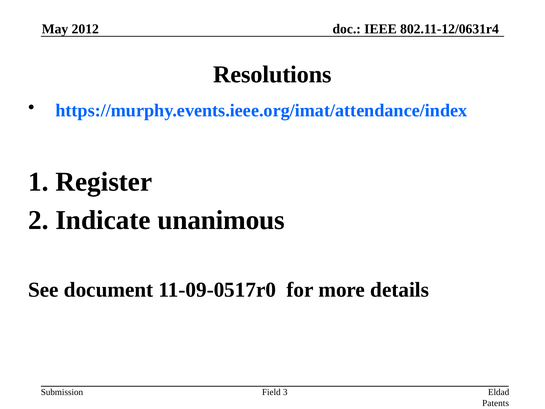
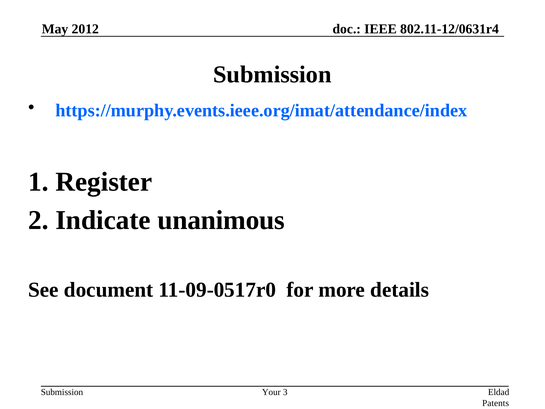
Resolutions: Resolutions -> Submission (272, 74)
Field: Field -> Your (271, 392)
